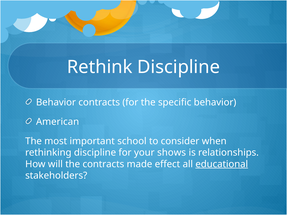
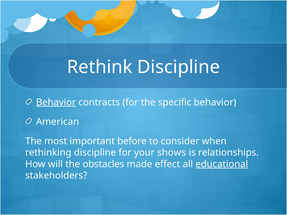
Behavior underline: none -> present (56, 102)
school: school -> before (132, 141)
the contracts: contracts -> obstacles (103, 164)
